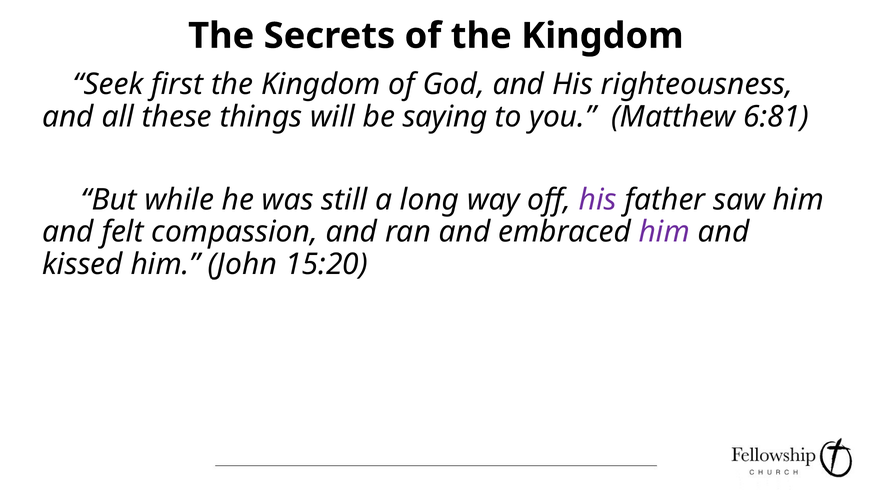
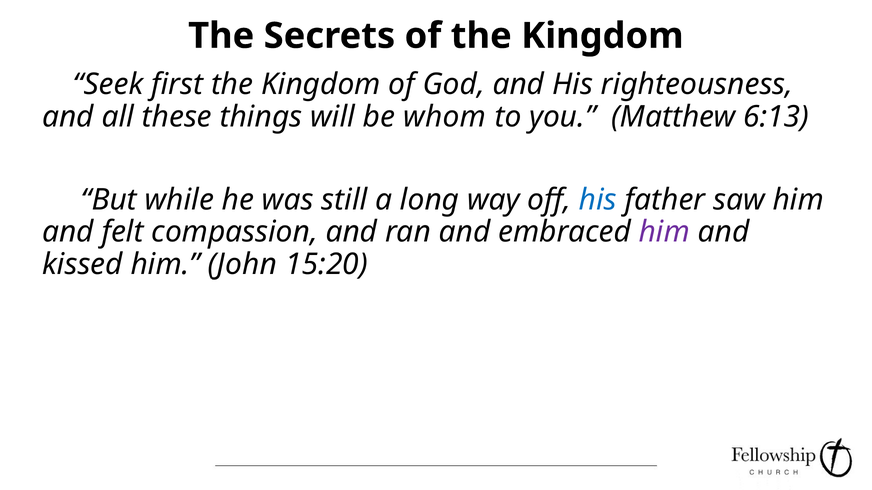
saying: saying -> whom (445, 117)
6:81: 6:81 -> 6:13 (776, 117)
his colour: purple -> blue (598, 200)
